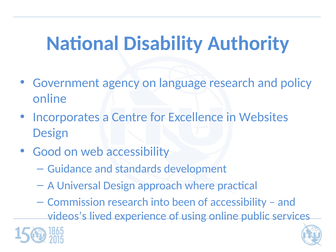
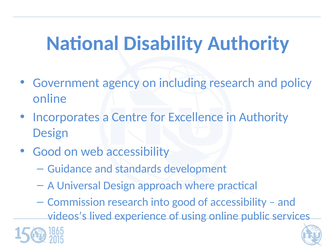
language: language -> including (183, 83)
in Websites: Websites -> Authority (264, 117)
into been: been -> good (184, 202)
